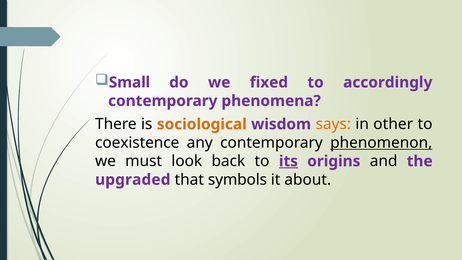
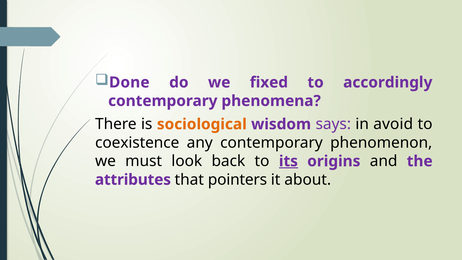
Small: Small -> Done (129, 82)
says colour: orange -> purple (333, 124)
other: other -> avoid (393, 124)
phenomenon underline: present -> none (381, 143)
upgraded: upgraded -> attributes (133, 180)
symbols: symbols -> pointers (237, 180)
